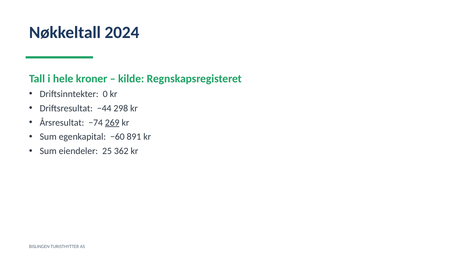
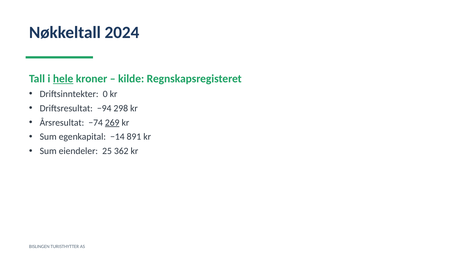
hele underline: none -> present (63, 79)
−44: −44 -> −94 (104, 108)
−60: −60 -> −14 (117, 137)
